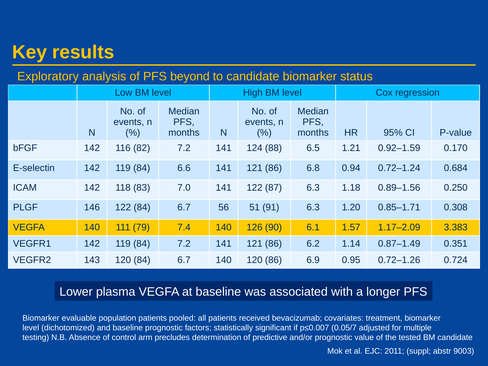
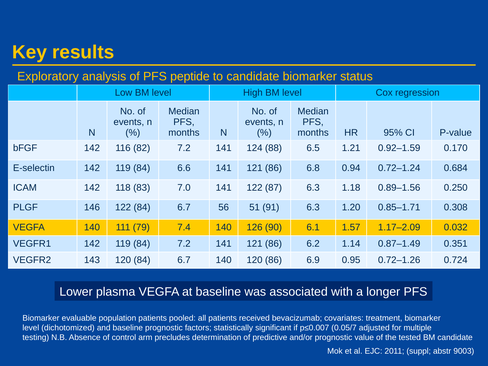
beyond: beyond -> peptide (190, 77)
3.383: 3.383 -> 0.032 (456, 227)
